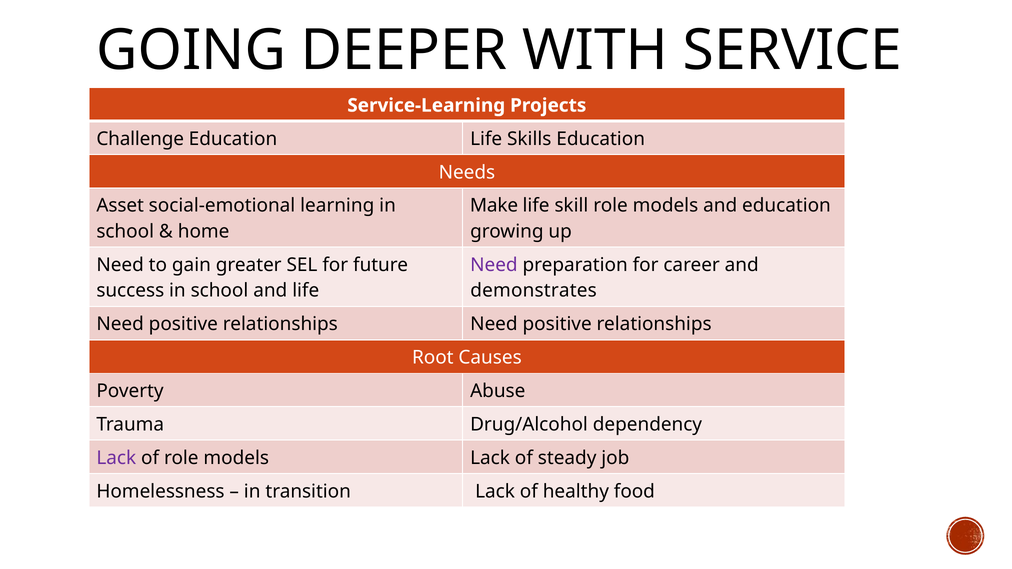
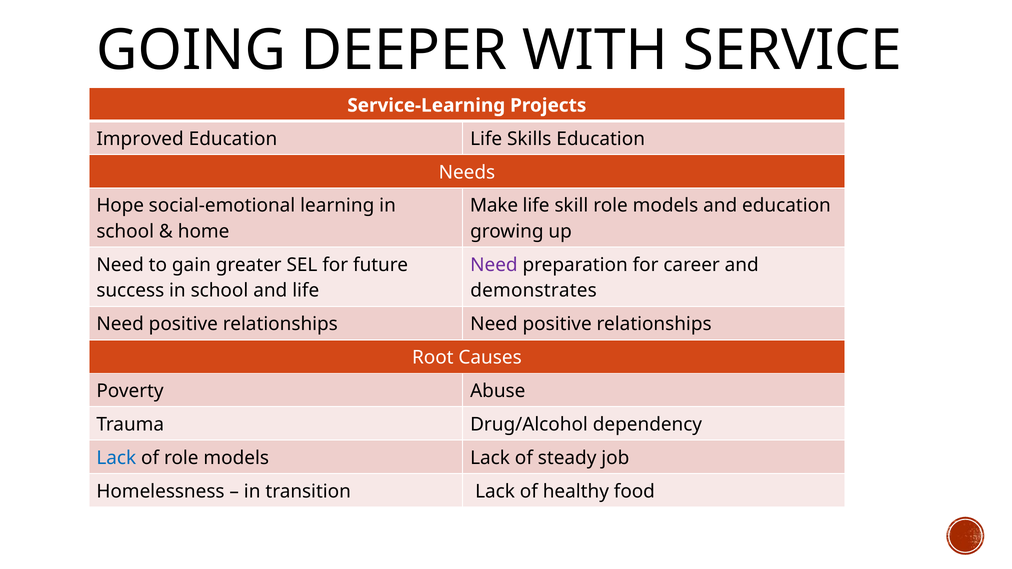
Challenge: Challenge -> Improved (140, 139)
Asset: Asset -> Hope (120, 206)
Lack colour: purple -> blue (116, 458)
